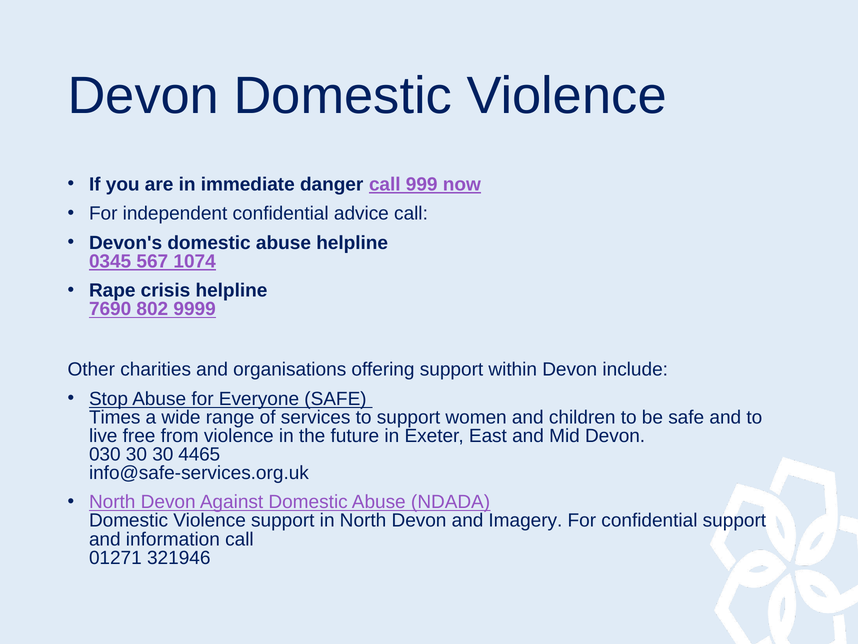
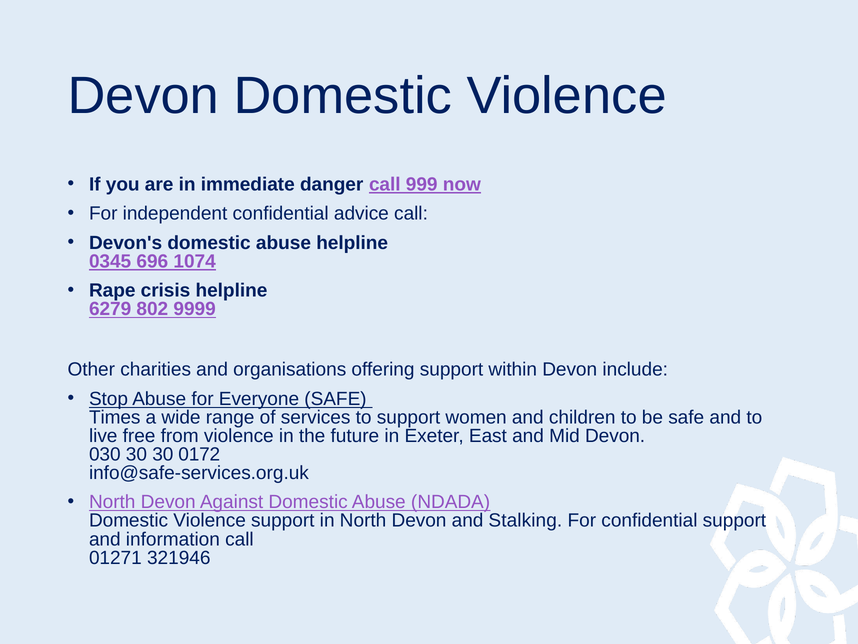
567: 567 -> 696 (152, 261)
7690: 7690 -> 6279 (110, 309)
4465: 4465 -> 0172 (199, 454)
Imagery: Imagery -> Stalking (525, 520)
